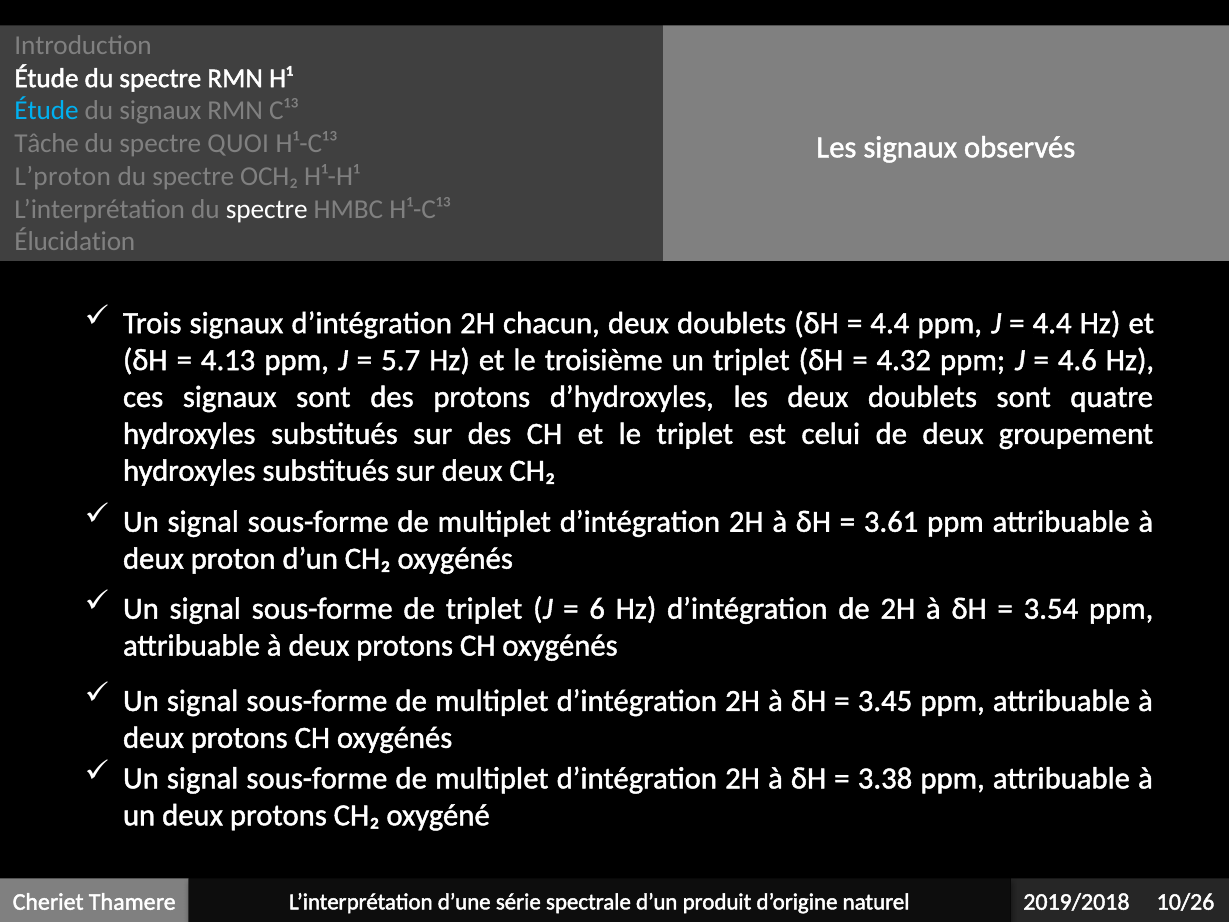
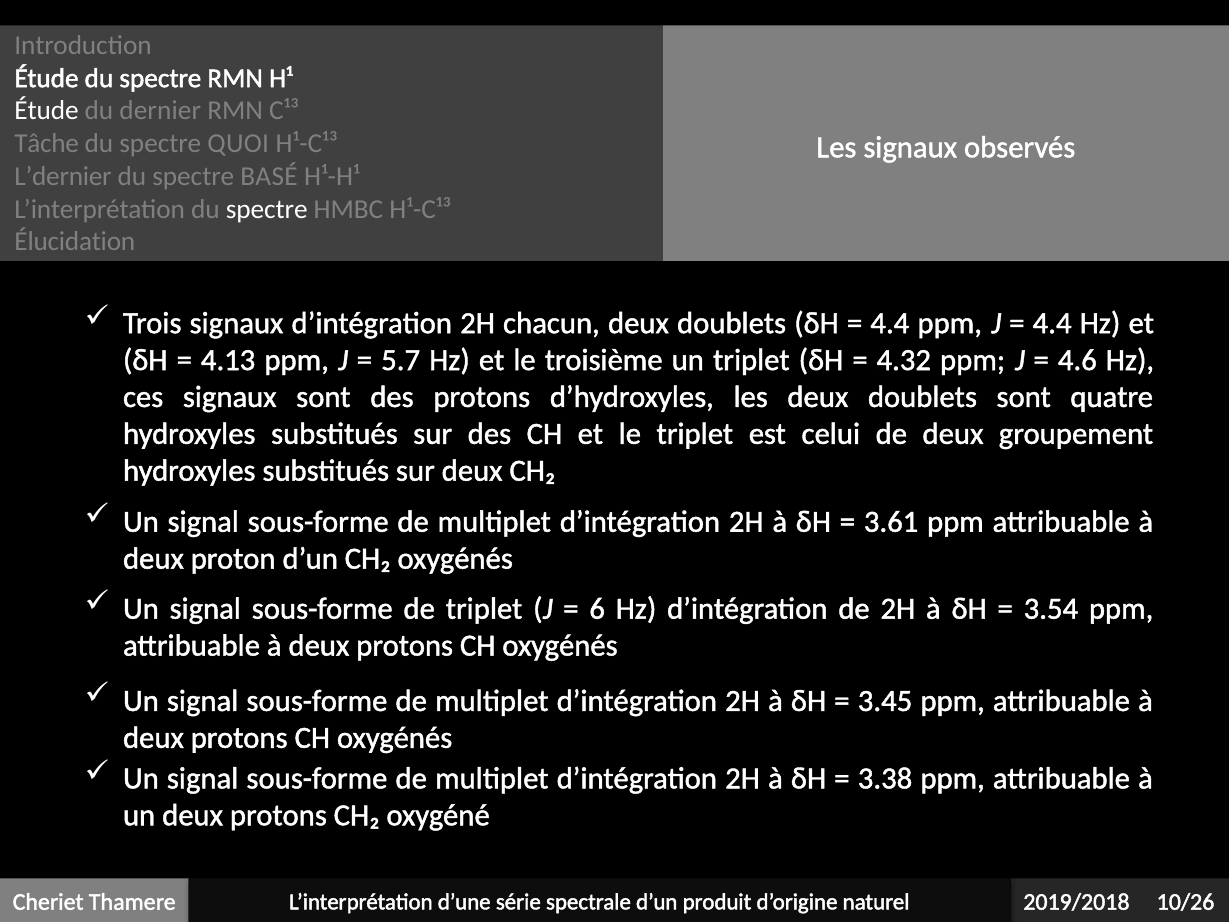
Étude colour: light blue -> white (47, 111)
du signaux: signaux -> dernier (160, 111)
L’proton: L’proton -> L’dernier (63, 176)
OCH₂: OCH₂ -> BASÉ (269, 176)
